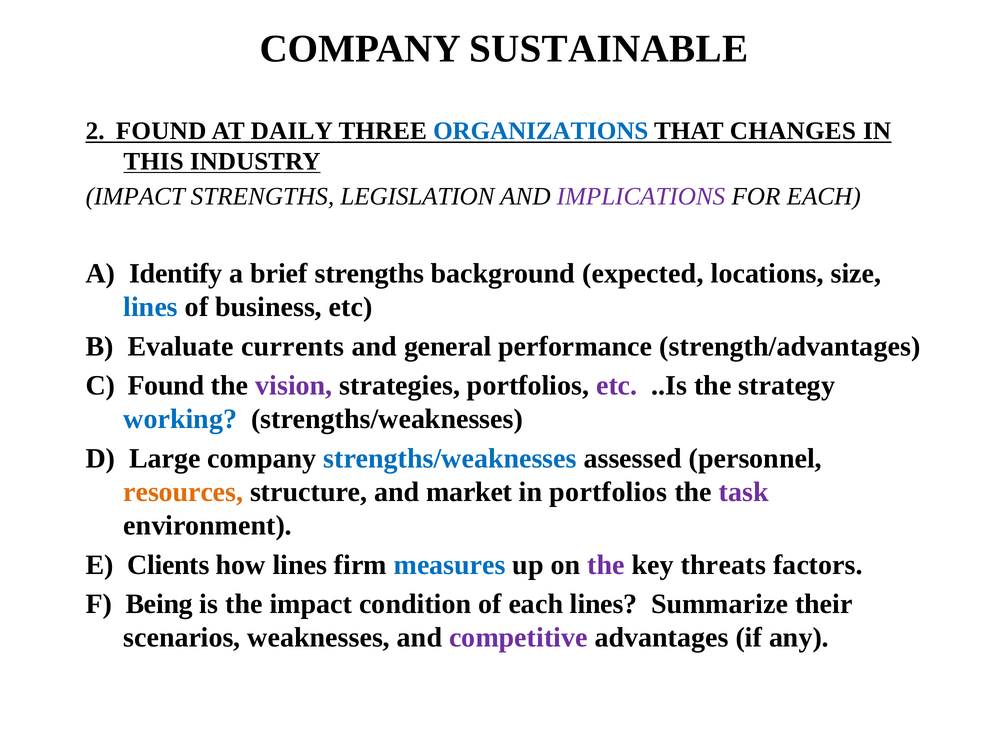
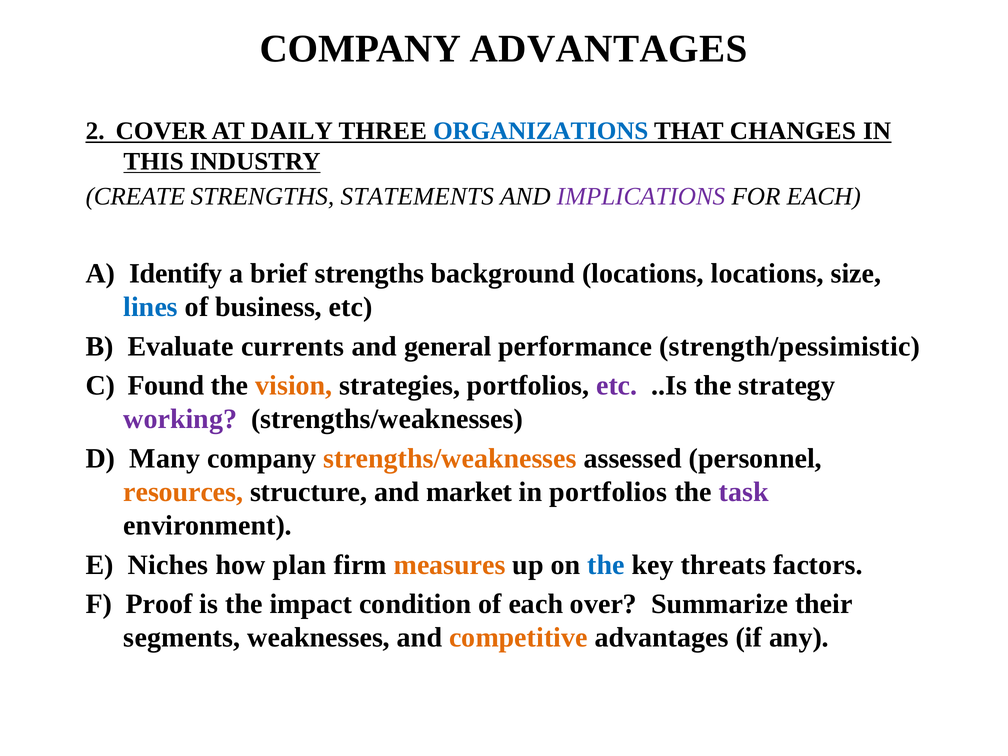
COMPANY SUSTAINABLE: SUSTAINABLE -> ADVANTAGES (609, 49)
2 FOUND: FOUND -> COVER (161, 131)
IMPACT: IMPACT -> CREATE (135, 197)
LEGISLATION: LEGISLATION -> STATEMENTS (417, 197)
background expected: expected -> locations (643, 274)
strength/advantages: strength/advantages -> strength/pessimistic (790, 346)
vision colour: purple -> orange (294, 386)
working colour: blue -> purple (180, 419)
Large: Large -> Many (165, 458)
strengths/weaknesses colour: blue -> orange (450, 458)
Clients: Clients -> Niches (168, 565)
how lines: lines -> plan (300, 565)
measures colour: blue -> orange (450, 565)
the colour: purple -> blue (606, 565)
Being: Being -> Proof (159, 604)
each lines: lines -> over (603, 604)
scenarios: scenarios -> segments (182, 638)
competitive colour: purple -> orange (518, 638)
